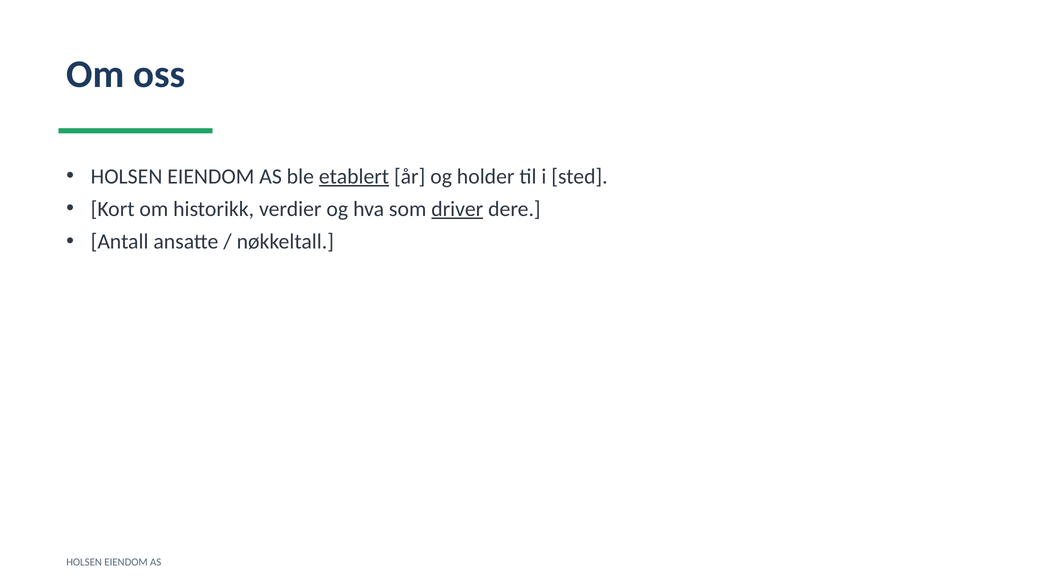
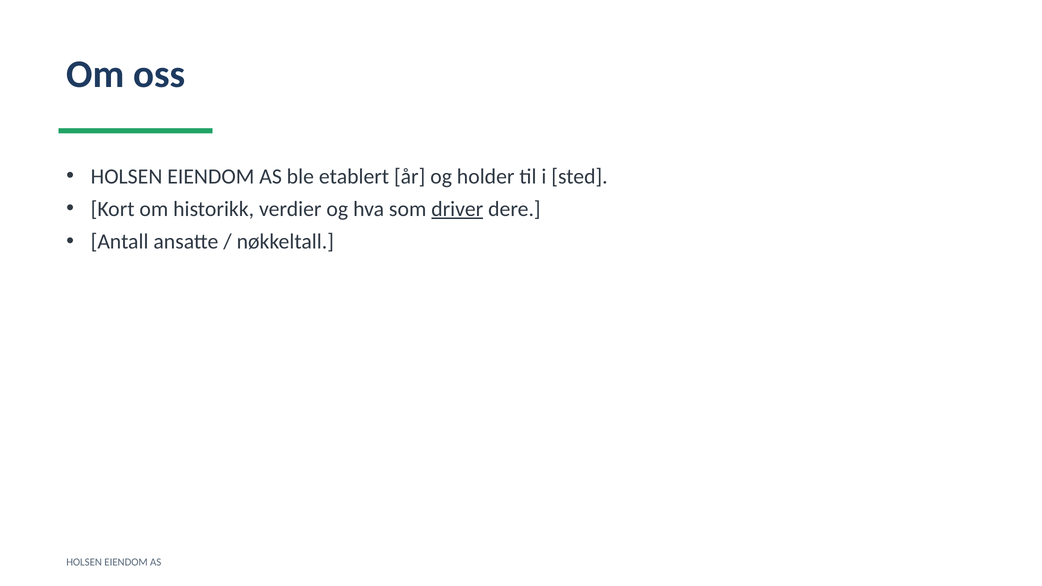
etablert underline: present -> none (354, 176)
